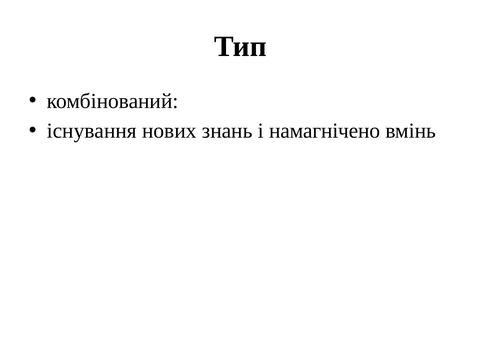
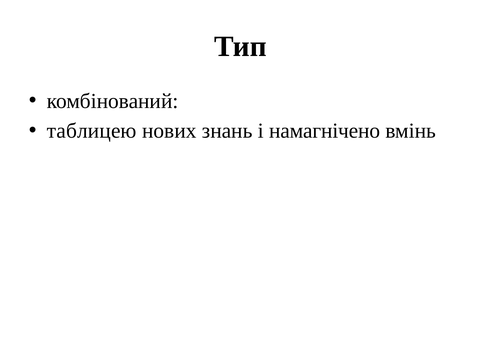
існування: існування -> таблицею (92, 131)
